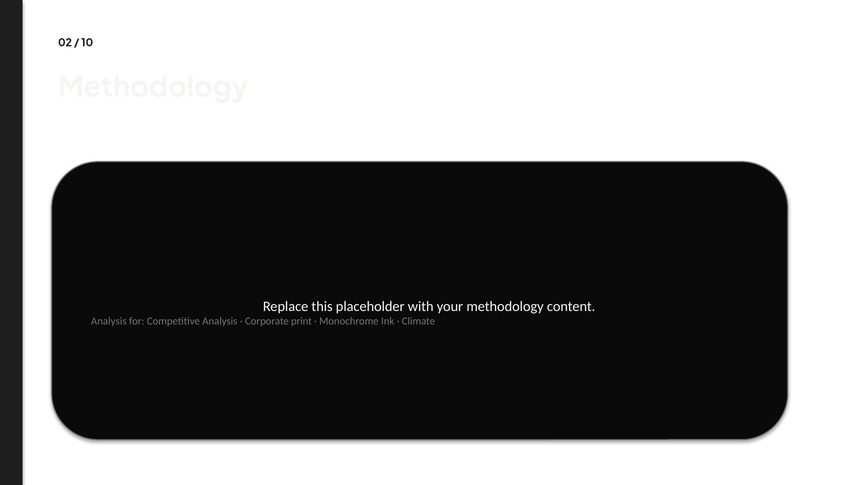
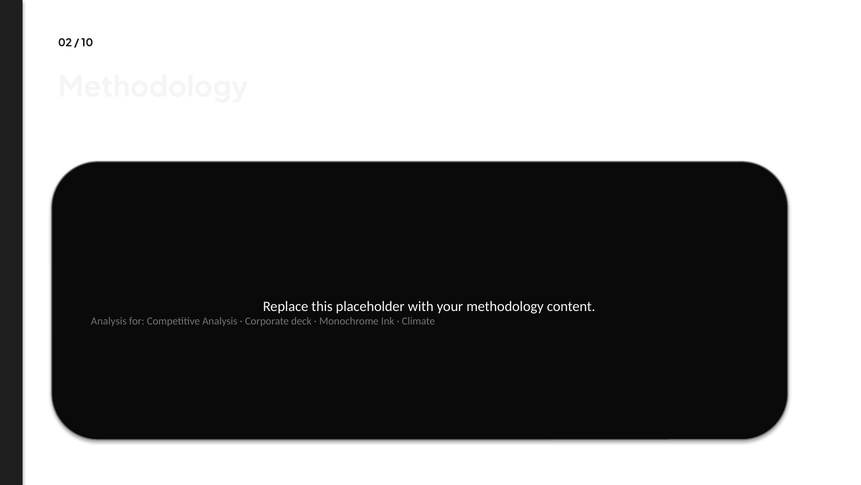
print: print -> deck (301, 321)
